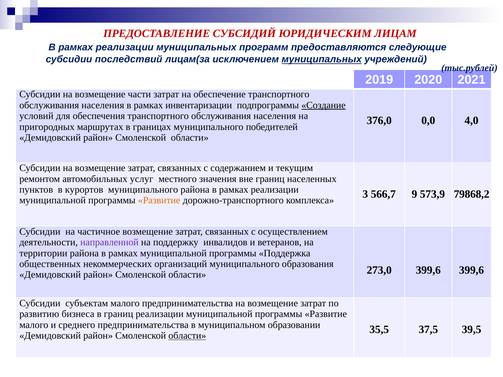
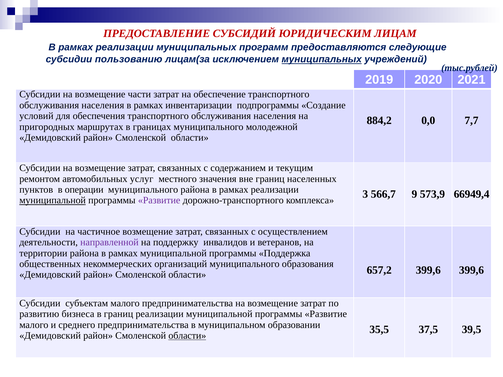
последствий: последствий -> пользованию (129, 59)
Создание underline: present -> none (324, 105)
376,0: 376,0 -> 884,2 (379, 121)
4,0: 4,0 -> 7,7 (472, 121)
победителей: победителей -> молодежной (272, 127)
курортов: курортов -> операции (84, 190)
79868,2: 79868,2 -> 66949,4 (472, 194)
муниципальной underline: none -> present (53, 201)
Развитие colour: orange -> purple (159, 201)
273,0: 273,0 -> 657,2 (379, 270)
